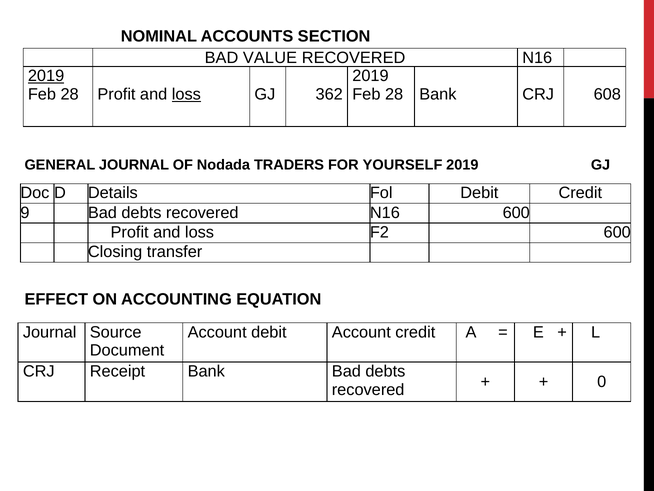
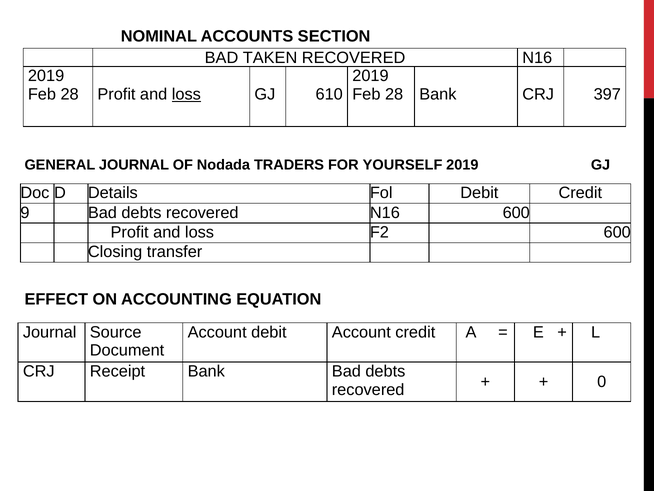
VALUE: VALUE -> TAKEN (270, 58)
2019 underline: present -> none (46, 76)
362: 362 -> 610 (329, 94)
608: 608 -> 397 (607, 94)
